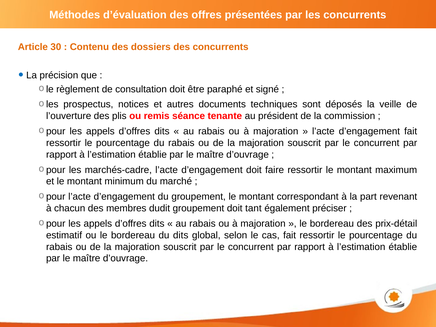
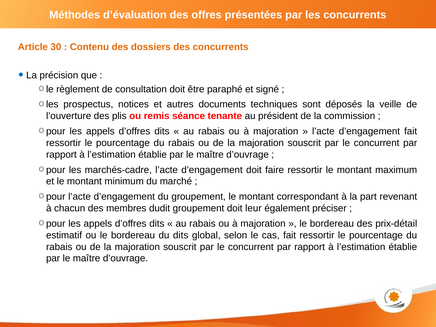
tant: tant -> leur (253, 208)
